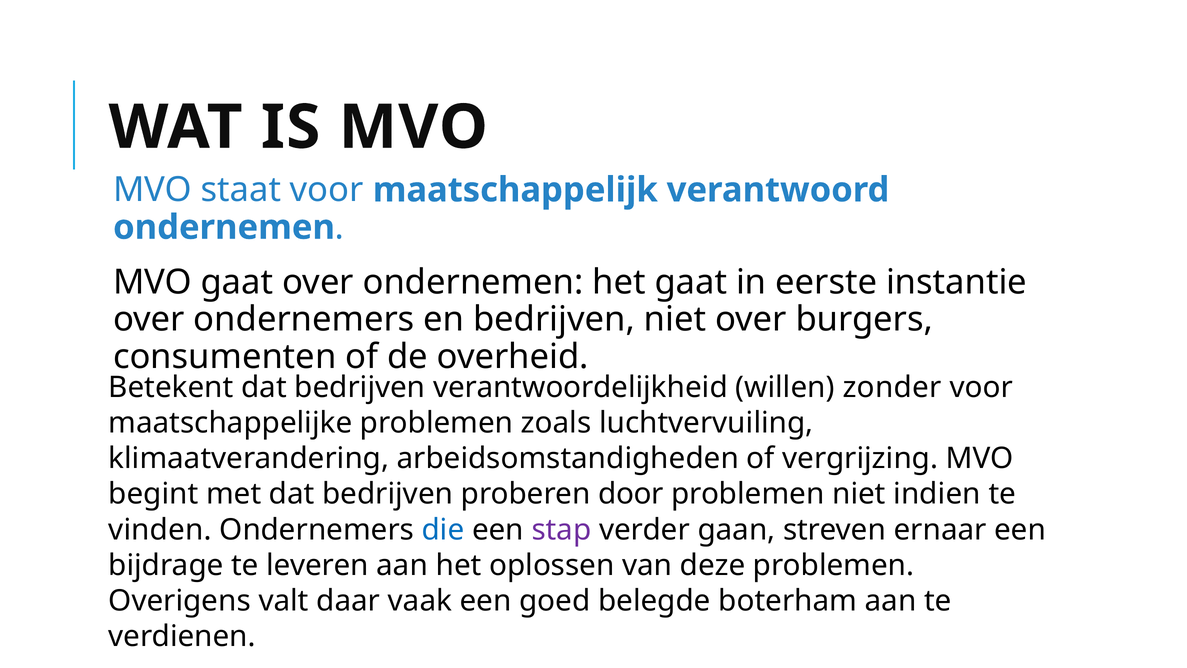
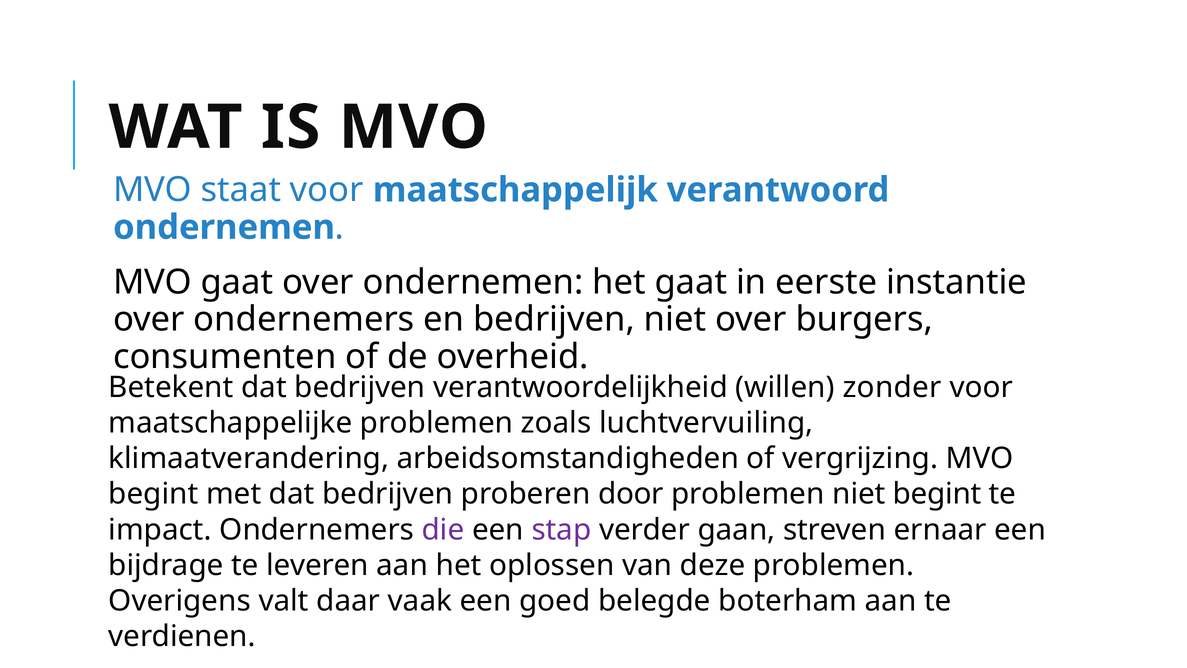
niet indien: indien -> begint (937, 494)
vinden: vinden -> impact (160, 529)
die colour: blue -> purple (443, 529)
